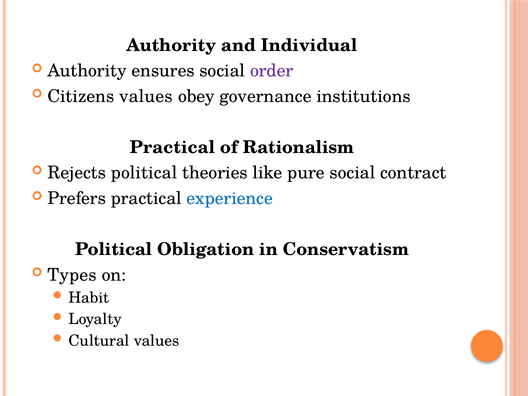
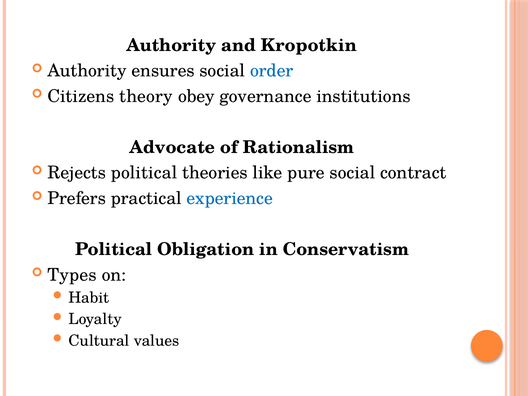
Individual: Individual -> Kropotkin (309, 45)
order colour: purple -> blue (272, 71)
Citizens values: values -> theory (146, 96)
Practical: Practical -> Advocate (172, 147)
